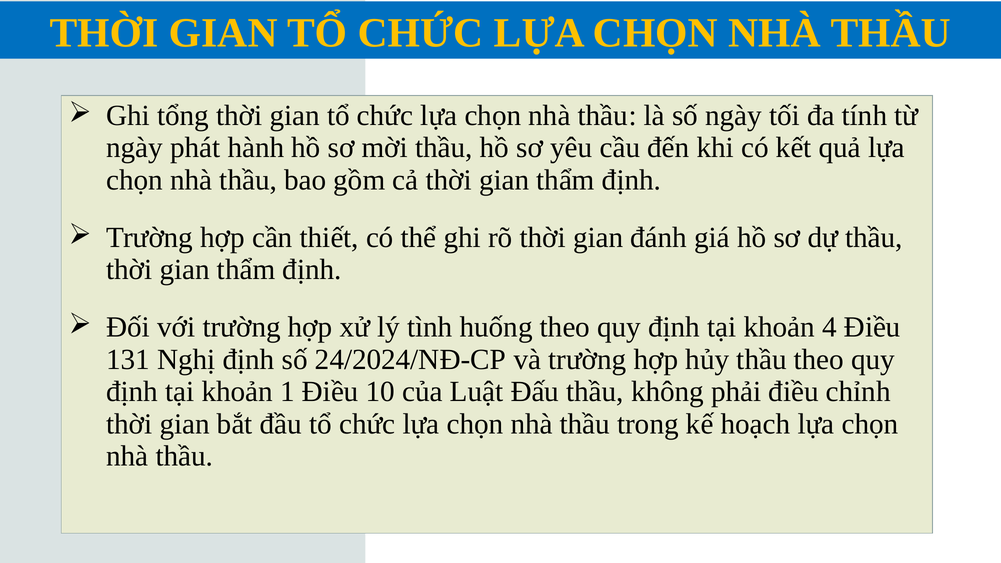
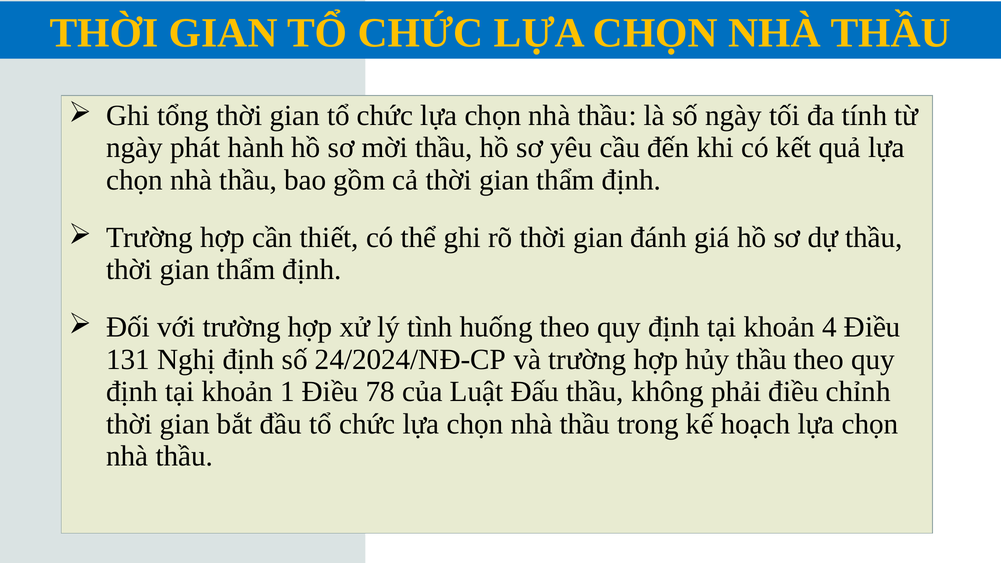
10: 10 -> 78 (380, 392)
